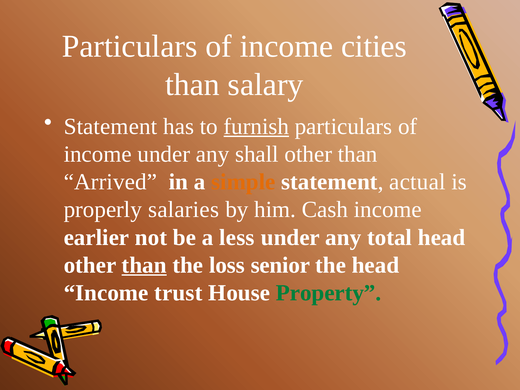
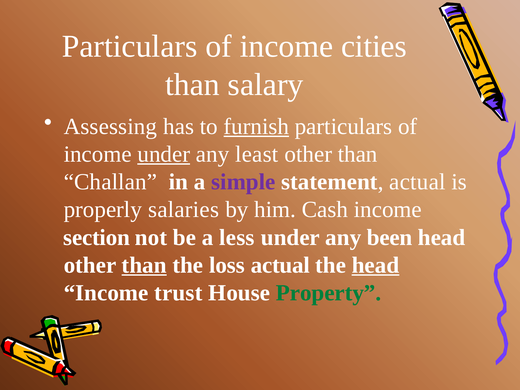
Statement: Statement -> Assessing (110, 126)
under underline: none -> present (164, 154)
shall: shall -> least (257, 154)
Arrived: Arrived -> Challan (110, 182)
simple colour: orange -> purple (243, 182)
earlier: earlier -> section (97, 237)
total: total -> been (390, 237)
loss senior: senior -> actual (280, 265)
head underline: none -> present (376, 265)
